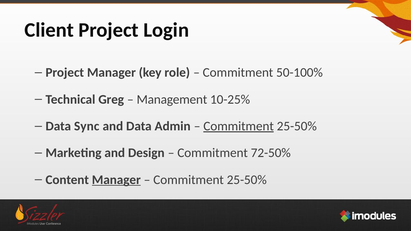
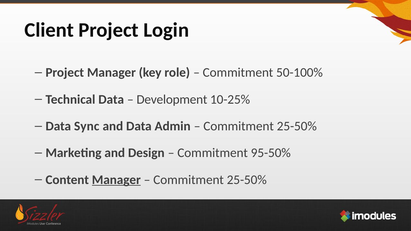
Technical Greg: Greg -> Data (111, 99)
Management: Management -> Development (172, 99)
Commitment underline: present -> none (239, 126)
72-50%: 72-50% -> 95-50% (271, 153)
